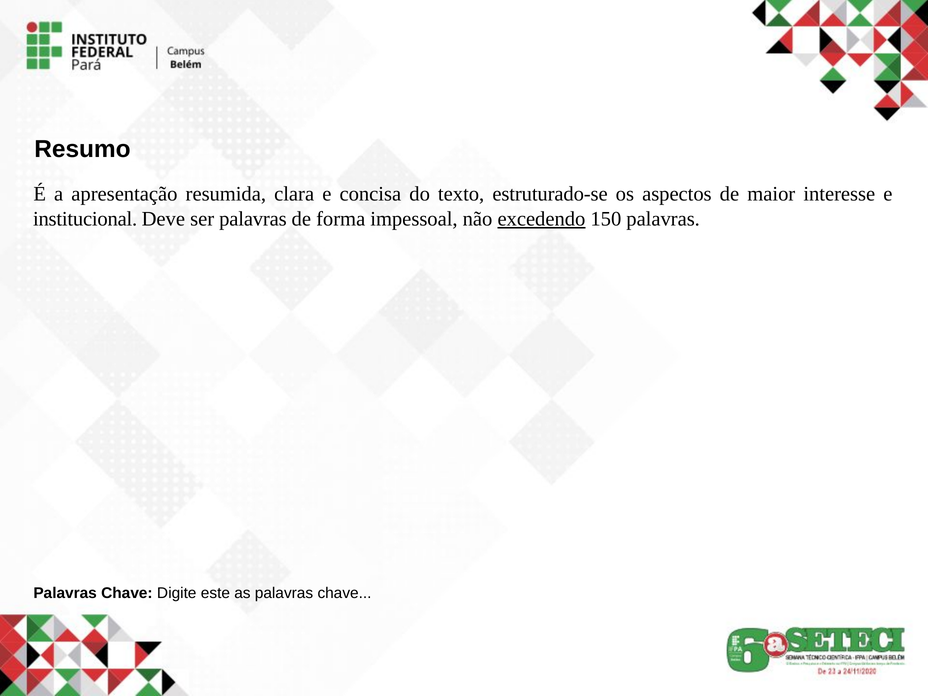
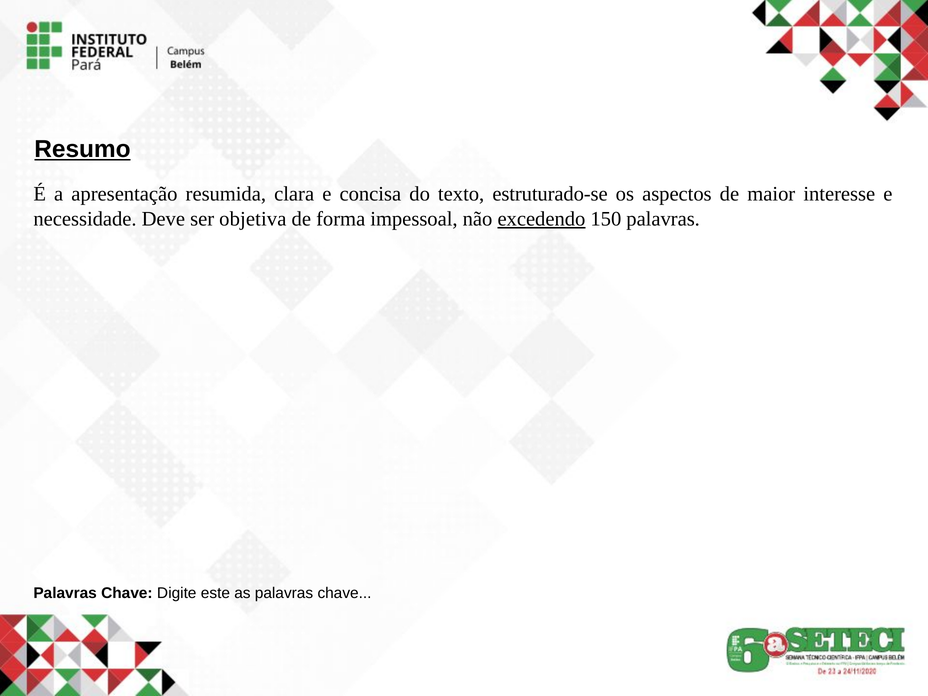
Resumo underline: none -> present (82, 149)
institucional: institucional -> necessidade (85, 219)
ser palavras: palavras -> objetiva (253, 219)
